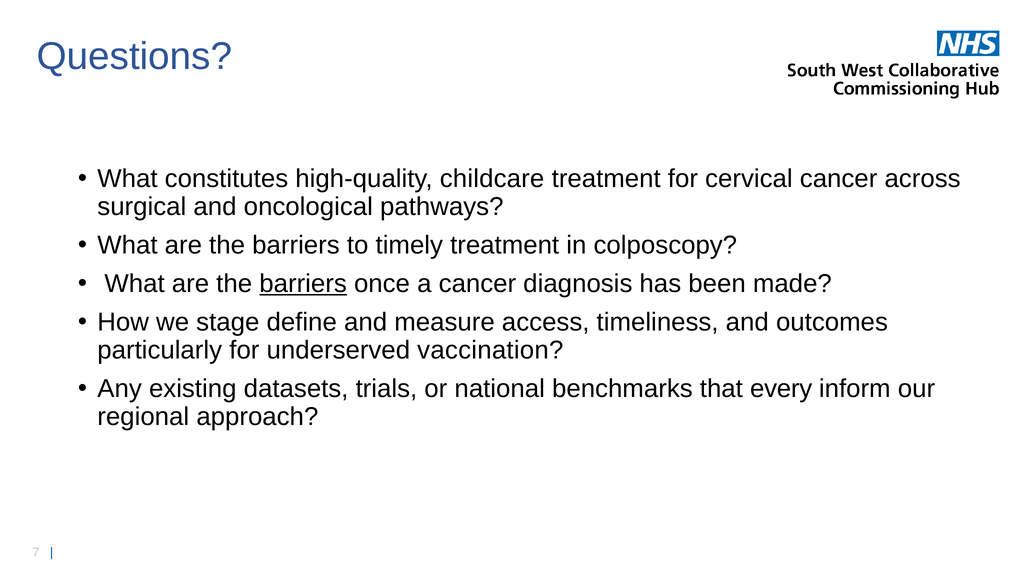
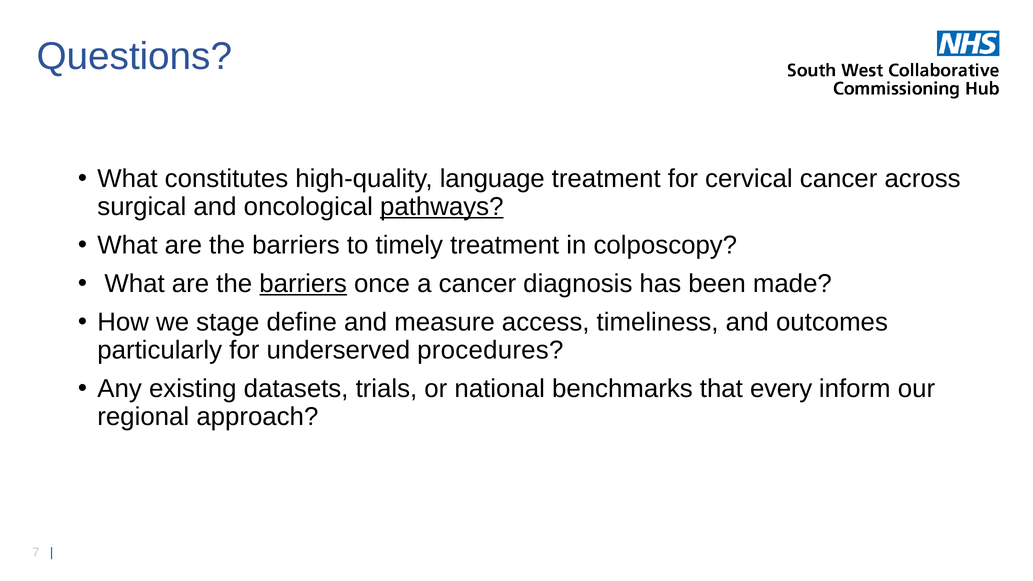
childcare: childcare -> language (492, 179)
pathways underline: none -> present (442, 207)
vaccination: vaccination -> procedures (490, 350)
